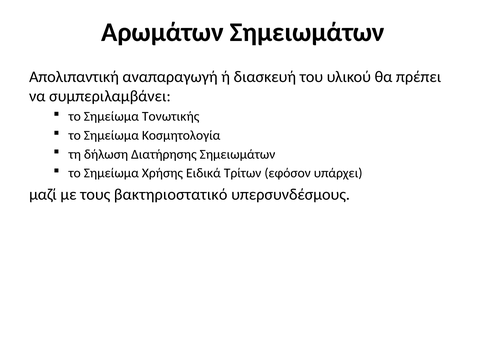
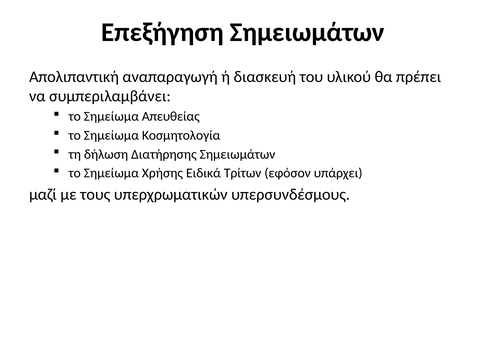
Αρωμάτων: Αρωμάτων -> Επεξήγηση (162, 32)
Τονωτικής: Τονωτικής -> Απευθείας (171, 116)
βακτηριοστατικό: βακτηριοστατικό -> υπερχρωματικών (171, 194)
